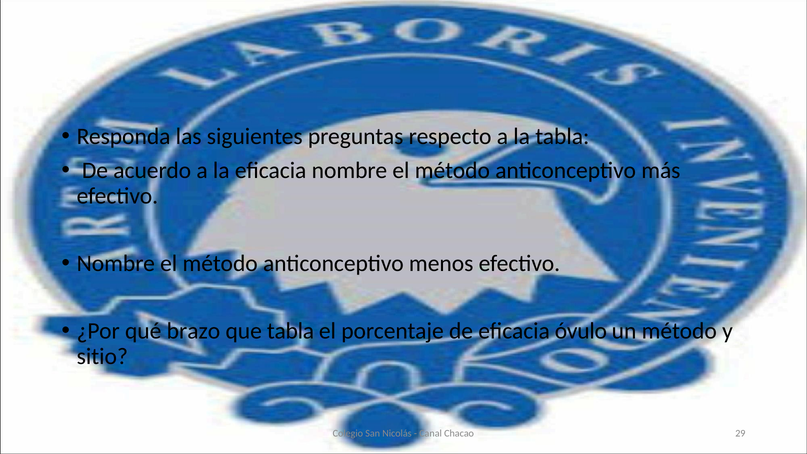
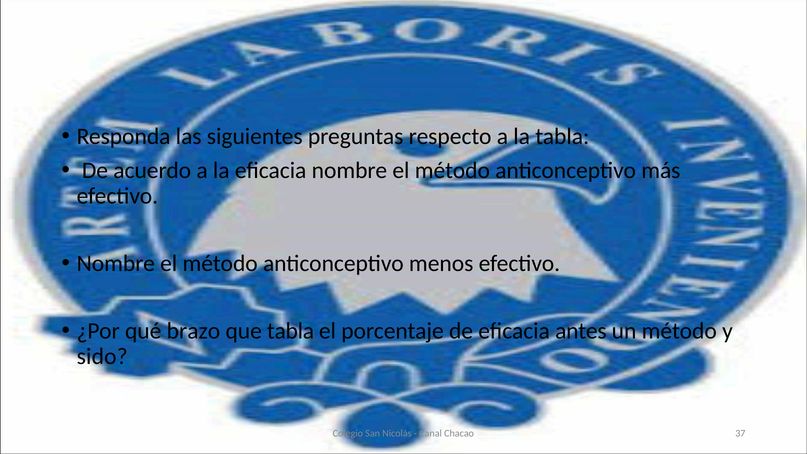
óvulo: óvulo -> antes (581, 331)
sitio: sitio -> sido (102, 356)
29: 29 -> 37 (740, 433)
